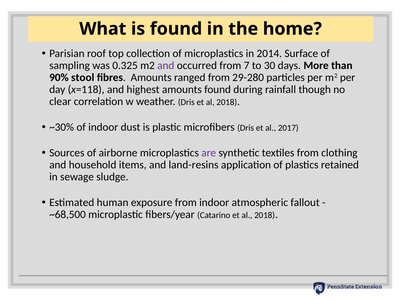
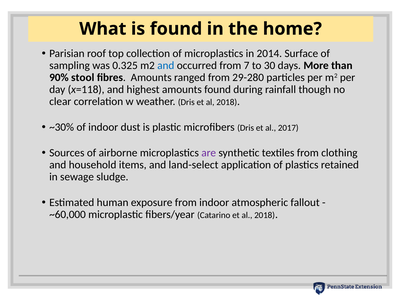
and colour: purple -> blue (166, 66)
land-resins: land-resins -> land-select (194, 165)
~68,500: ~68,500 -> ~60,000 (68, 215)
